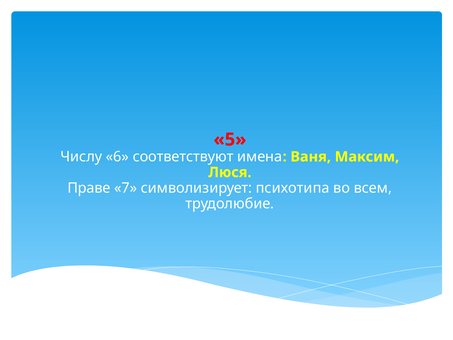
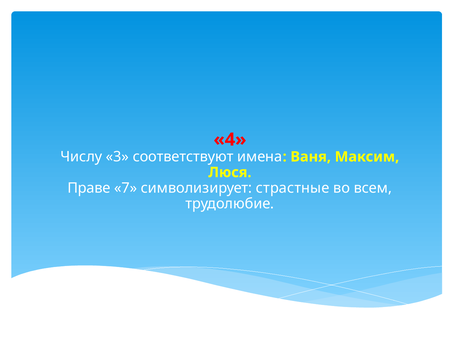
5: 5 -> 4 (230, 139)
6: 6 -> 3 (117, 157)
психотипа: психотипа -> страстные (293, 188)
